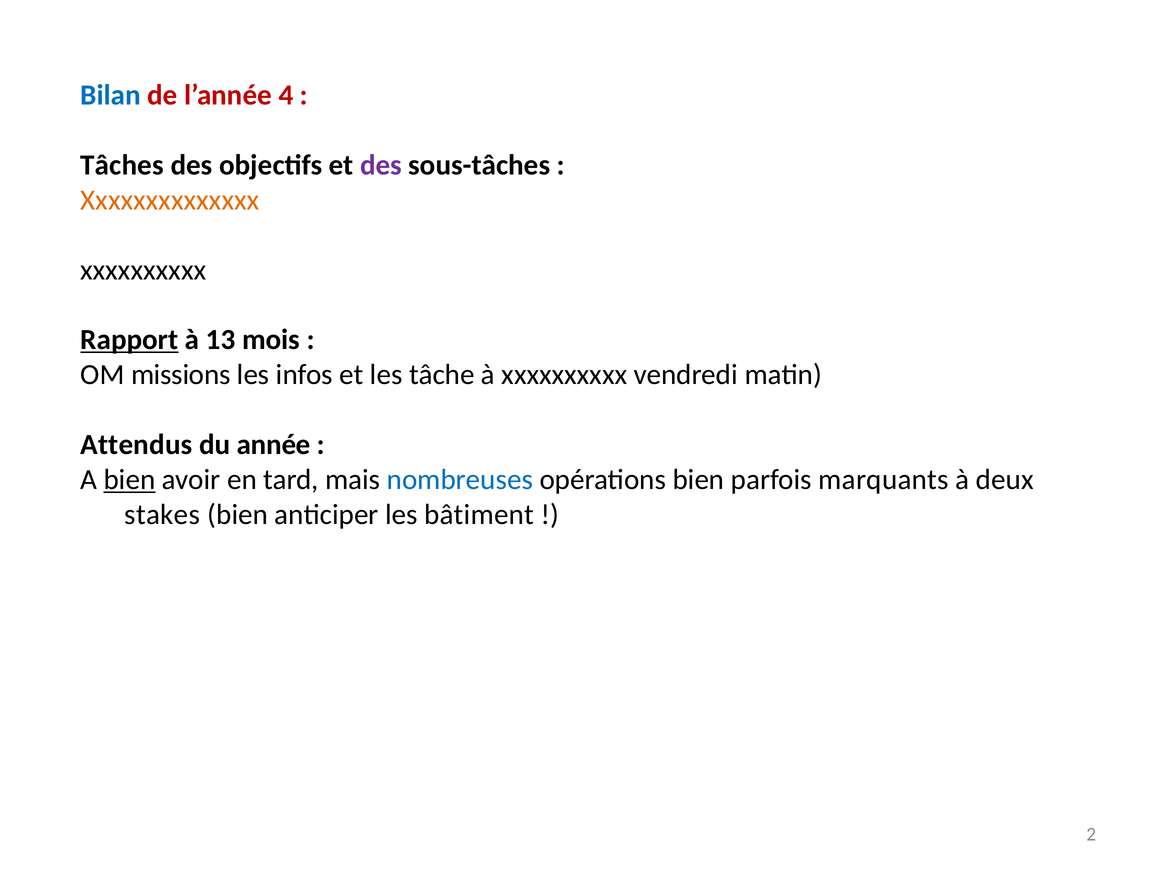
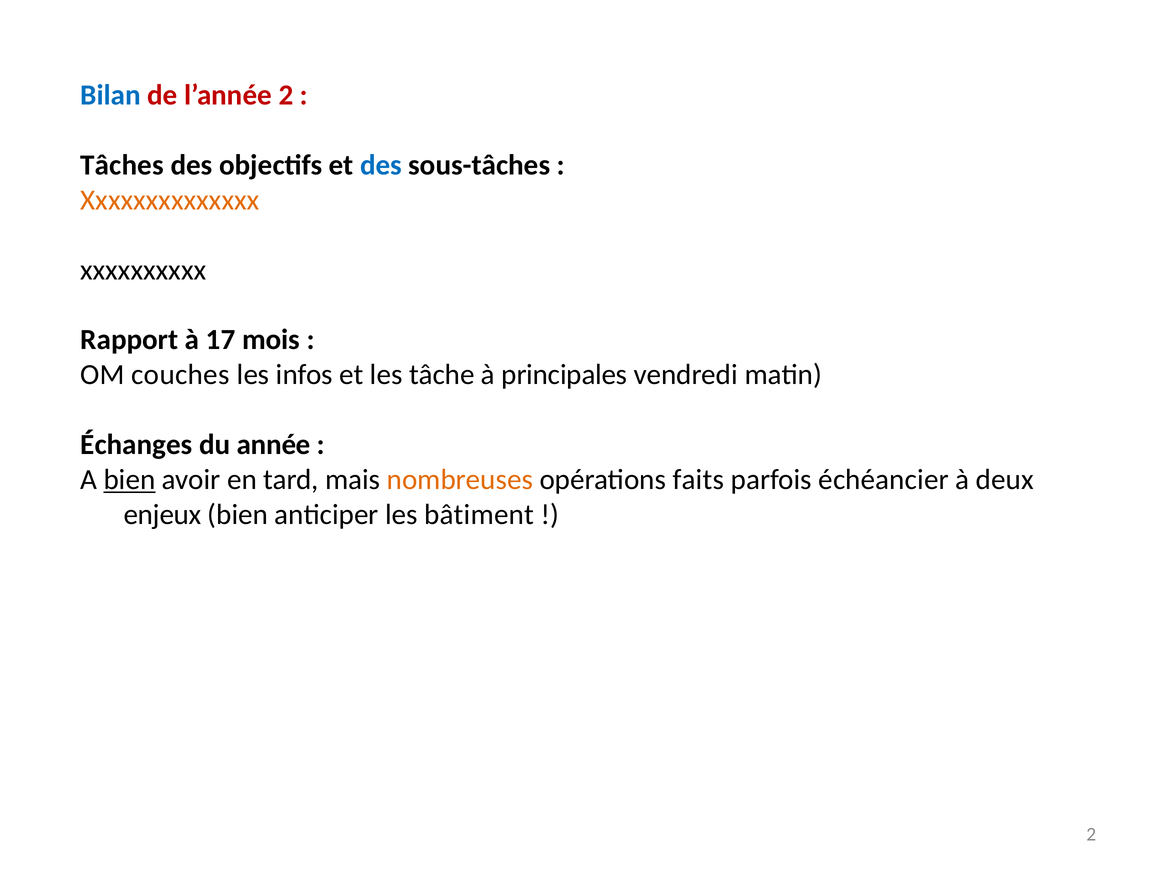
l’année 4: 4 -> 2 (286, 95)
des colour: purple -> blue (381, 165)
Rapport underline: present -> none (129, 340)
13: 13 -> 17 (221, 340)
missions: missions -> couches (180, 375)
à xxxxxxxxxx: xxxxxxxxxx -> principales (564, 375)
Attendus: Attendus -> Échanges (136, 445)
nombreuses colour: blue -> orange (460, 480)
opérations bien: bien -> faits (698, 480)
marquants: marquants -> échéancier (884, 480)
stakes: stakes -> enjeux (163, 515)
